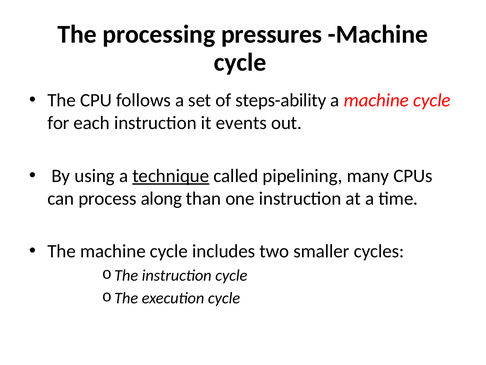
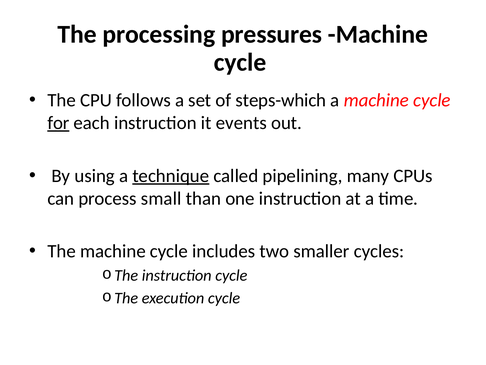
steps-ability: steps-ability -> steps-which (281, 100)
for underline: none -> present (58, 123)
along: along -> small (161, 198)
